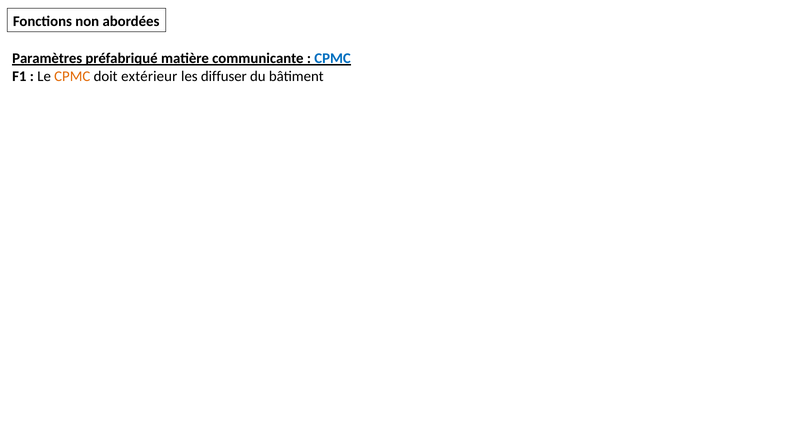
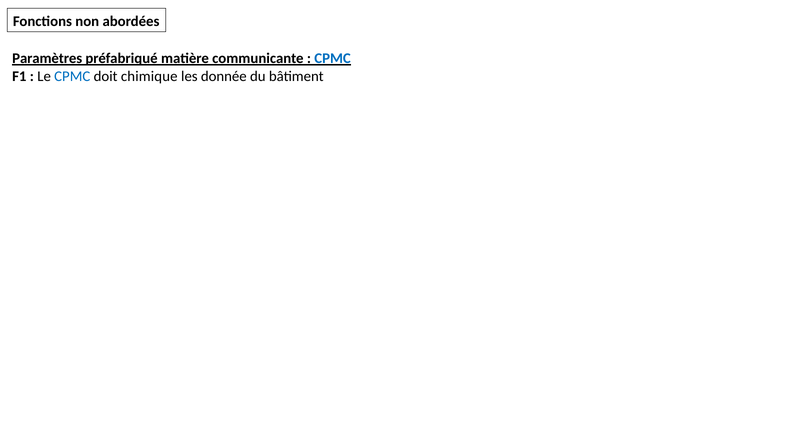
CPMC colour: orange -> blue (72, 76)
extérieur: extérieur -> chimique (149, 76)
diffuser: diffuser -> donnée (224, 76)
